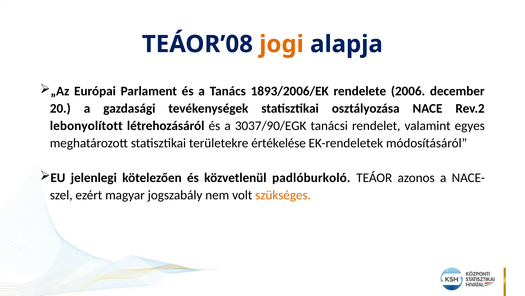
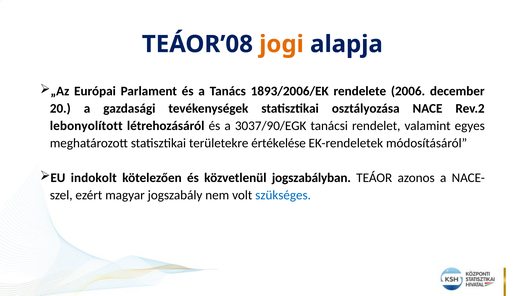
jelenlegi: jelenlegi -> indokolt (94, 178)
padlóburkoló: padlóburkoló -> jogszabályban (311, 178)
szükséges colour: orange -> blue (283, 195)
